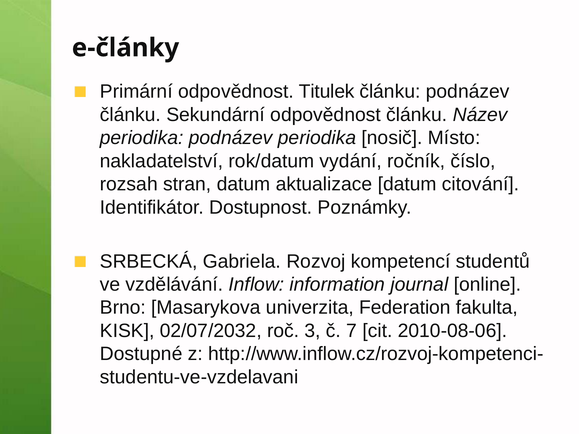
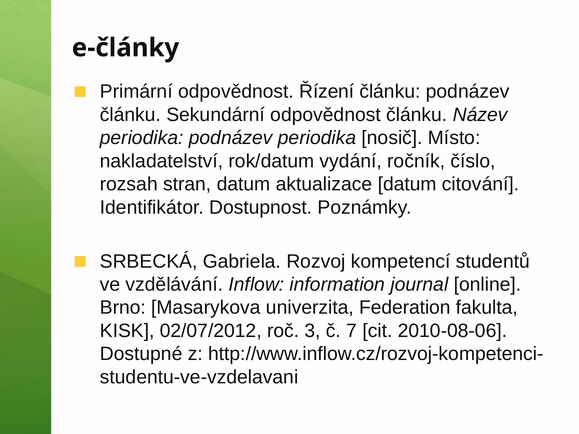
Titulek: Titulek -> Řízení (327, 92)
02/07/2032: 02/07/2032 -> 02/07/2012 (211, 331)
